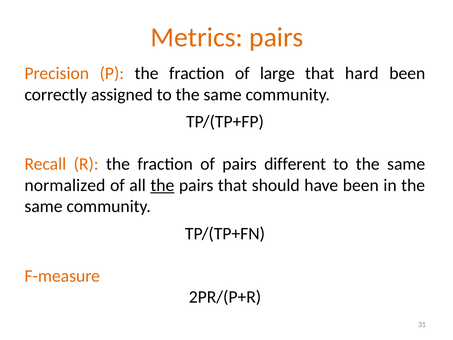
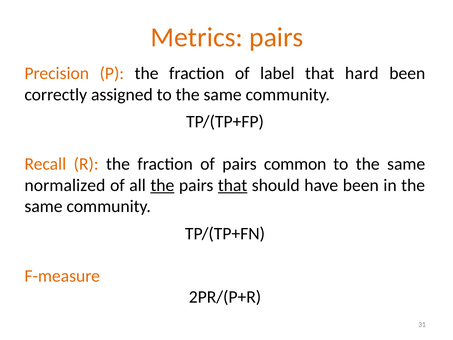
large: large -> label (277, 73)
different: different -> common (295, 164)
that underline: none -> present (233, 185)
